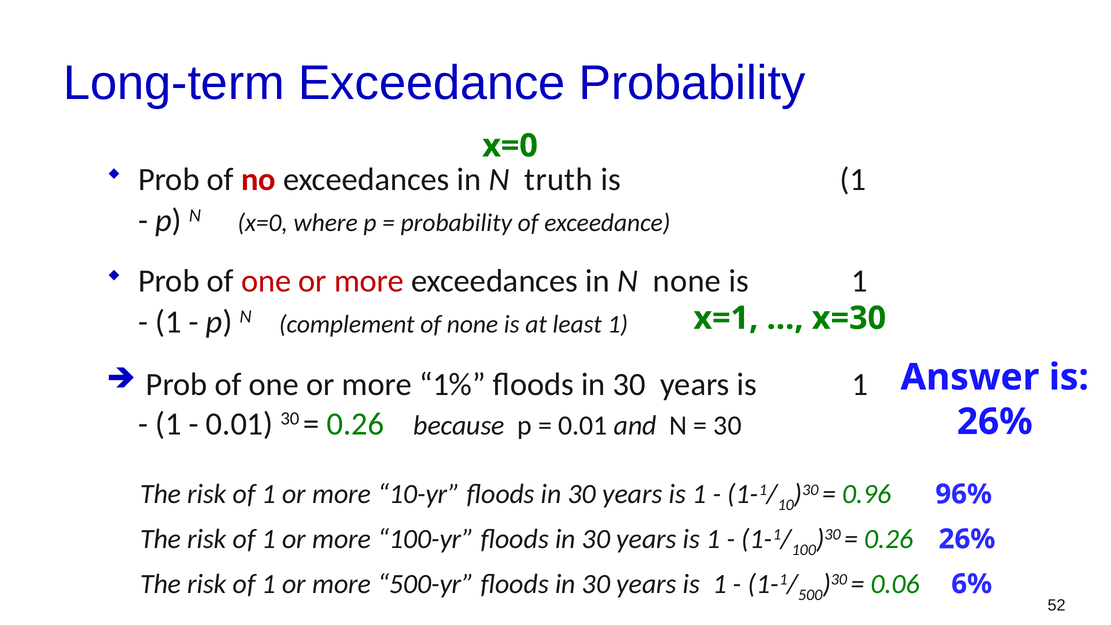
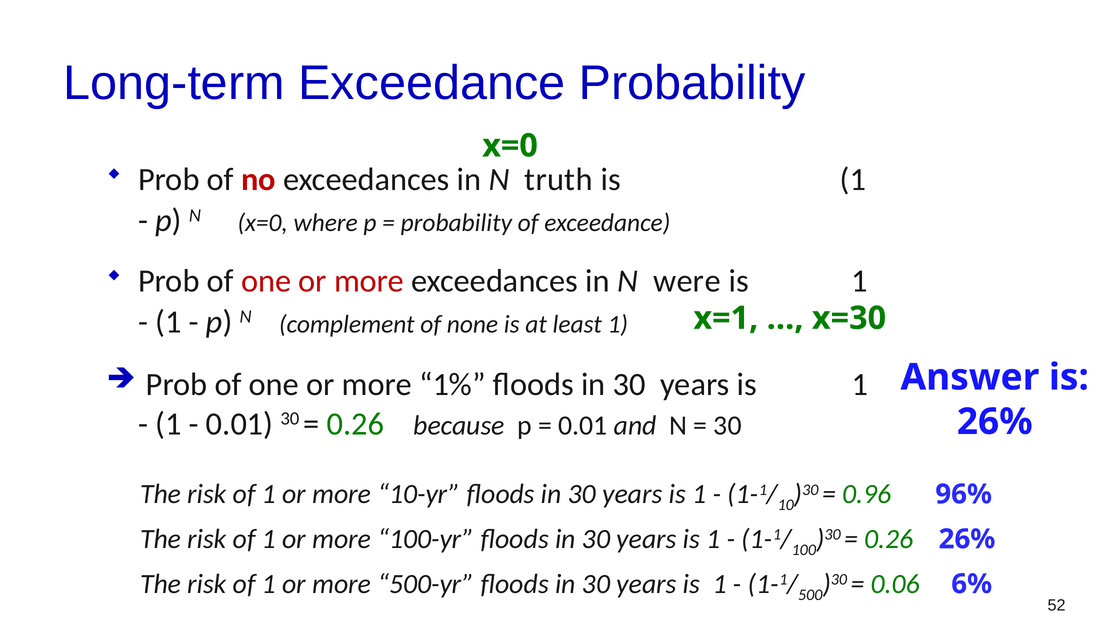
N none: none -> were (687, 281)
